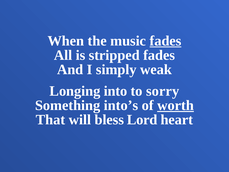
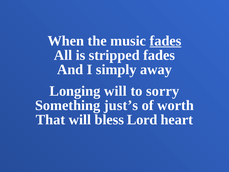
weak: weak -> away (156, 69)
Longing into: into -> will (115, 91)
into’s: into’s -> just’s (121, 105)
worth underline: present -> none (176, 105)
